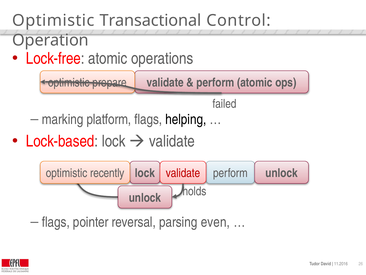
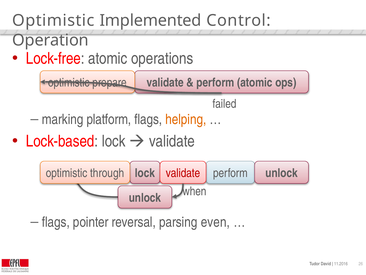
Transactional: Transactional -> Implemented (150, 21)
helping colour: black -> orange (186, 119)
recently: recently -> through (107, 173)
holds: holds -> when (195, 191)
